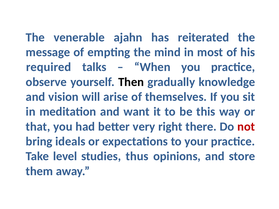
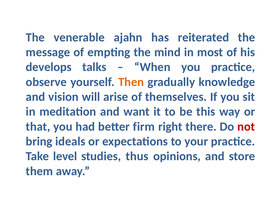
required: required -> develops (49, 67)
Then colour: black -> orange (131, 82)
very: very -> firm (144, 127)
